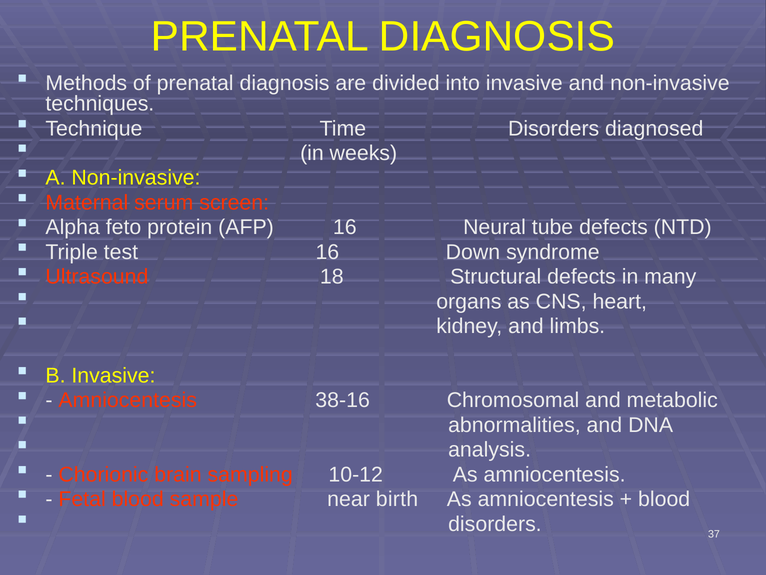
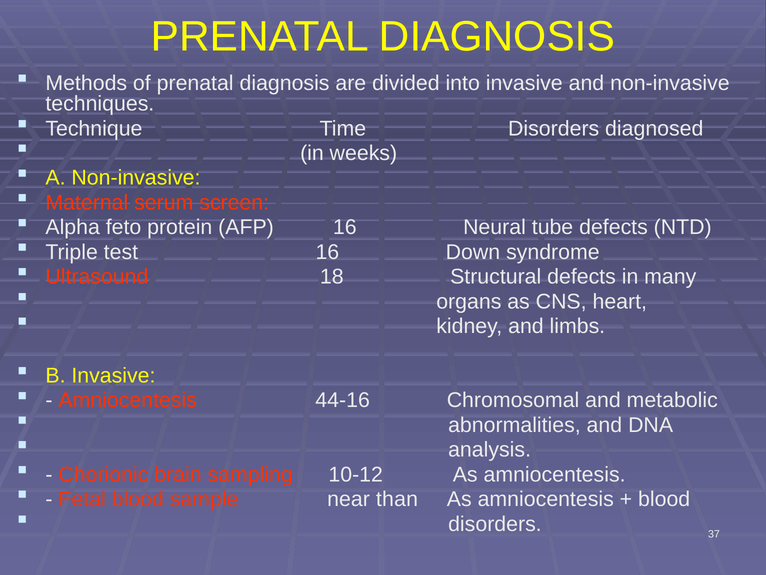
38-16: 38-16 -> 44-16 (343, 400)
birth: birth -> than (397, 499)
